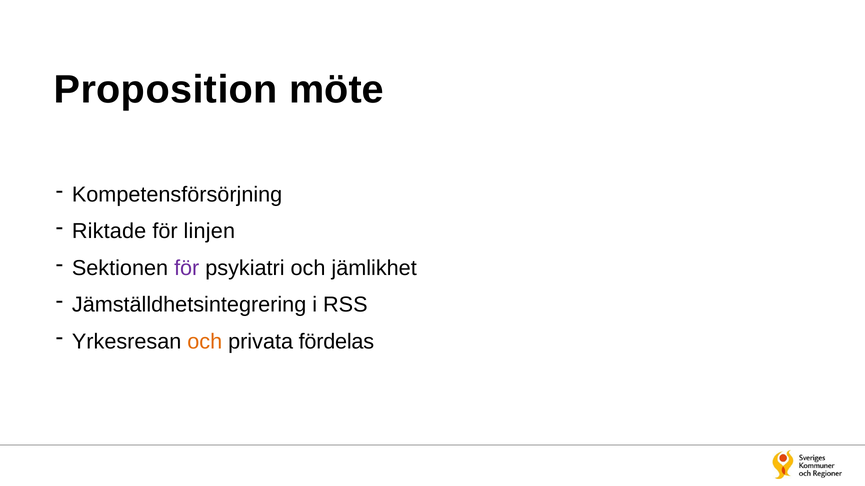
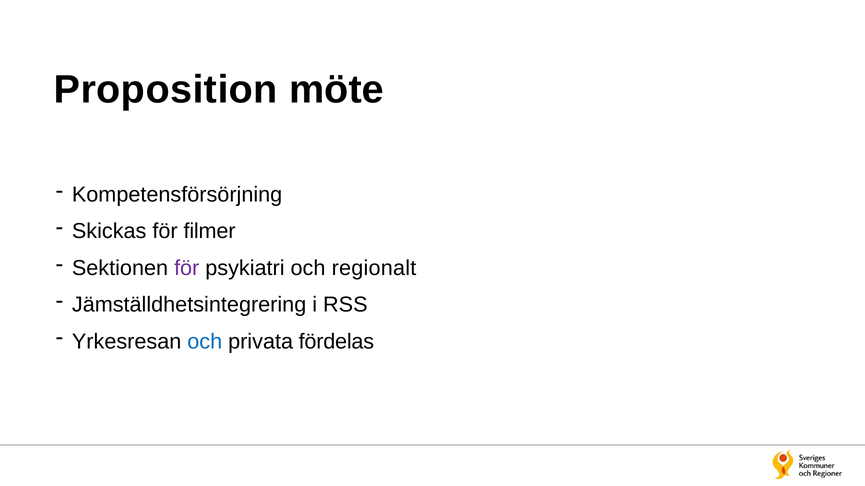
Riktade: Riktade -> Skickas (109, 232)
linjen: linjen -> filmer (210, 232)
jämlikhet: jämlikhet -> regionalt (374, 268)
och colour: orange -> blue (205, 342)
